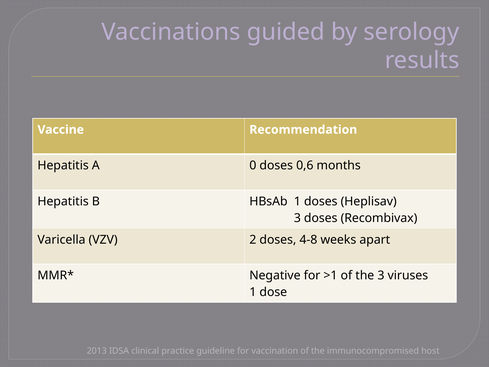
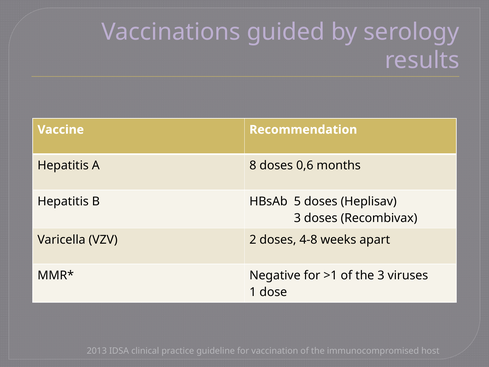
0: 0 -> 8 (253, 165)
HBsAb 1: 1 -> 5 (297, 201)
